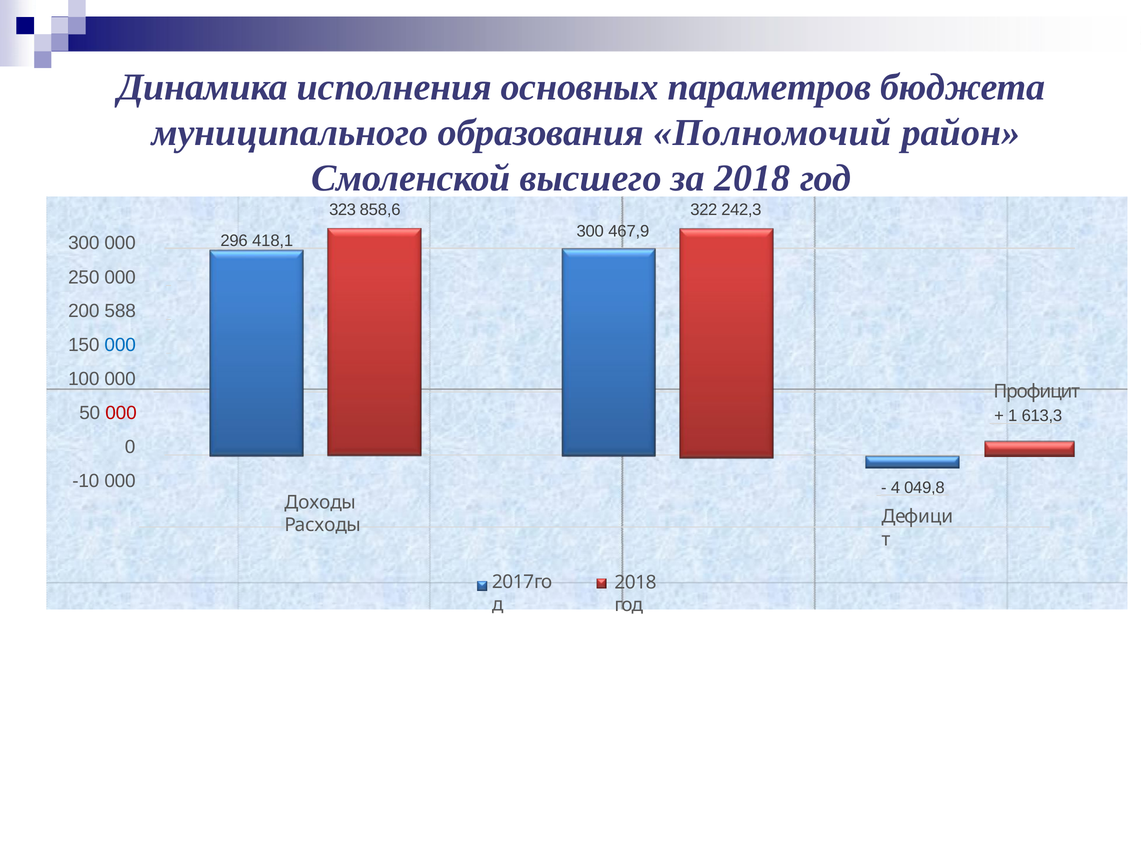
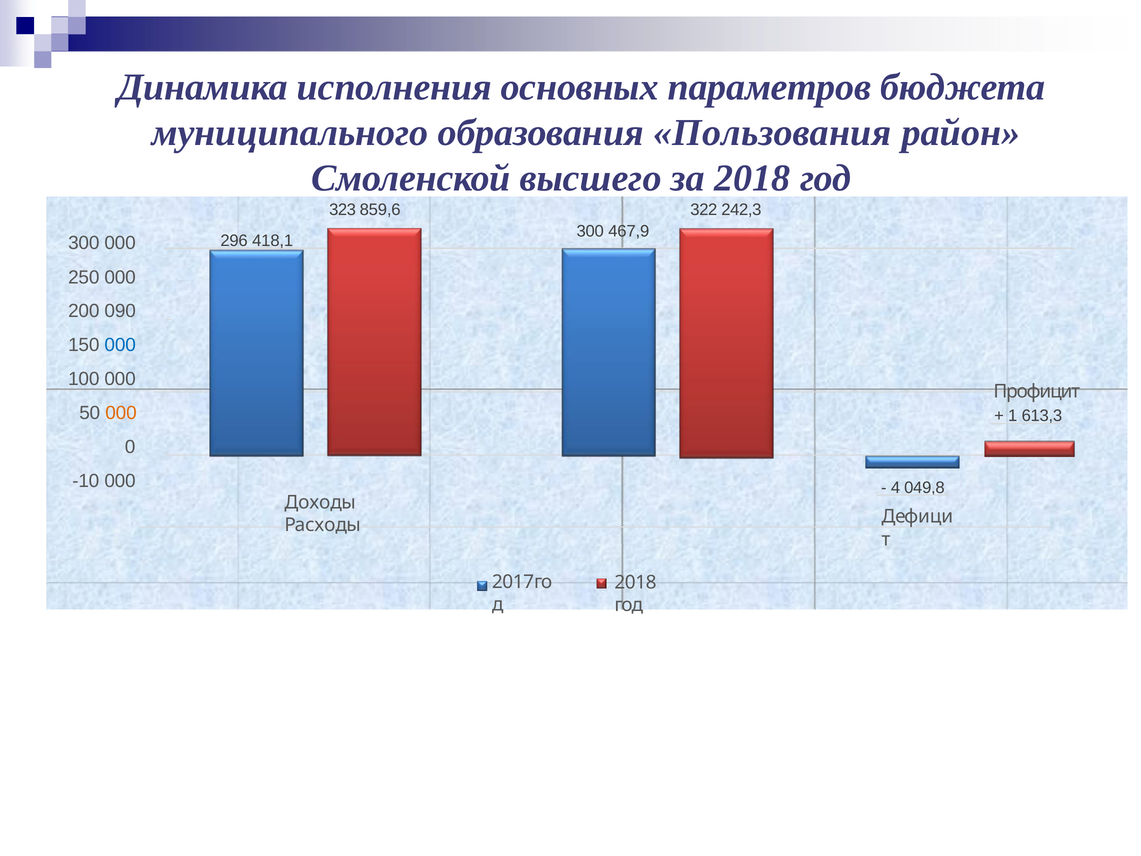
Полномочий: Полномочий -> Пользования (772, 133)
858,6: 858,6 -> 859,6 (380, 209)
588: 588 -> 090 (120, 311)
000 colour: red -> orange (121, 413)
